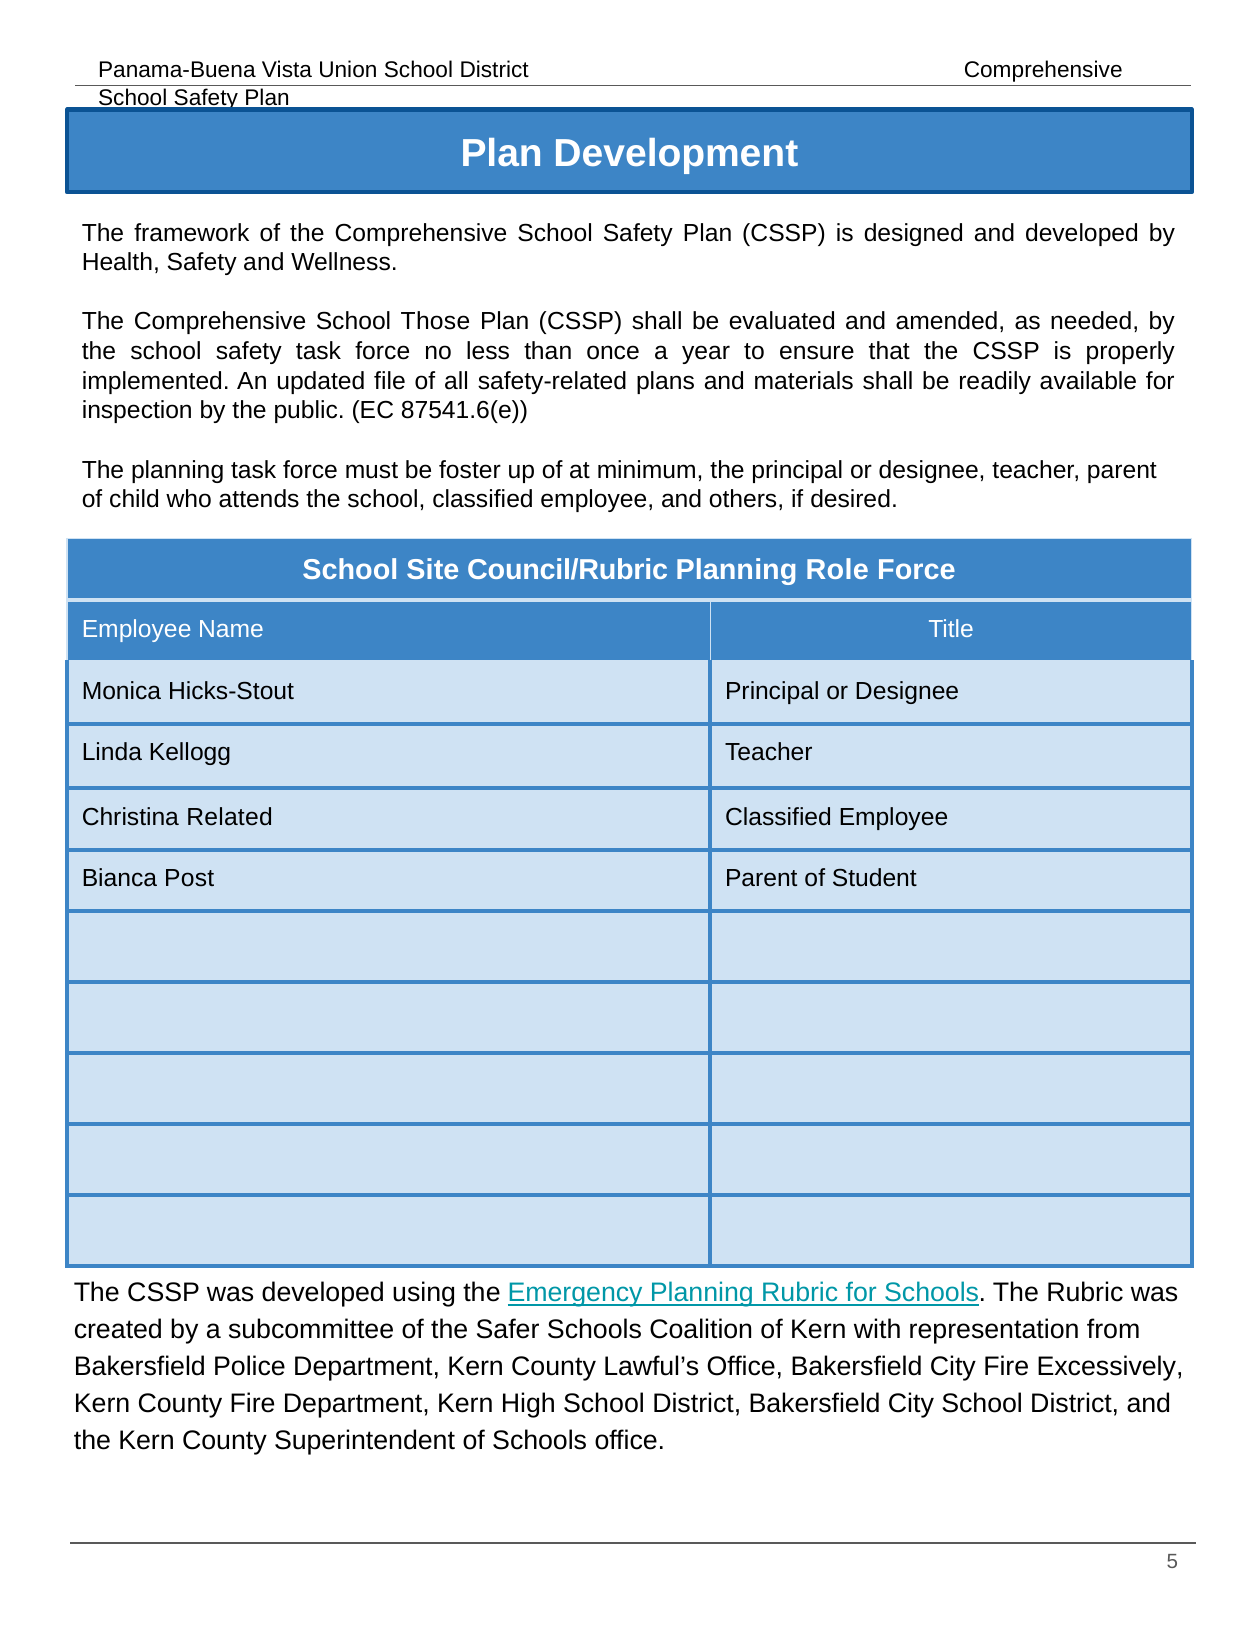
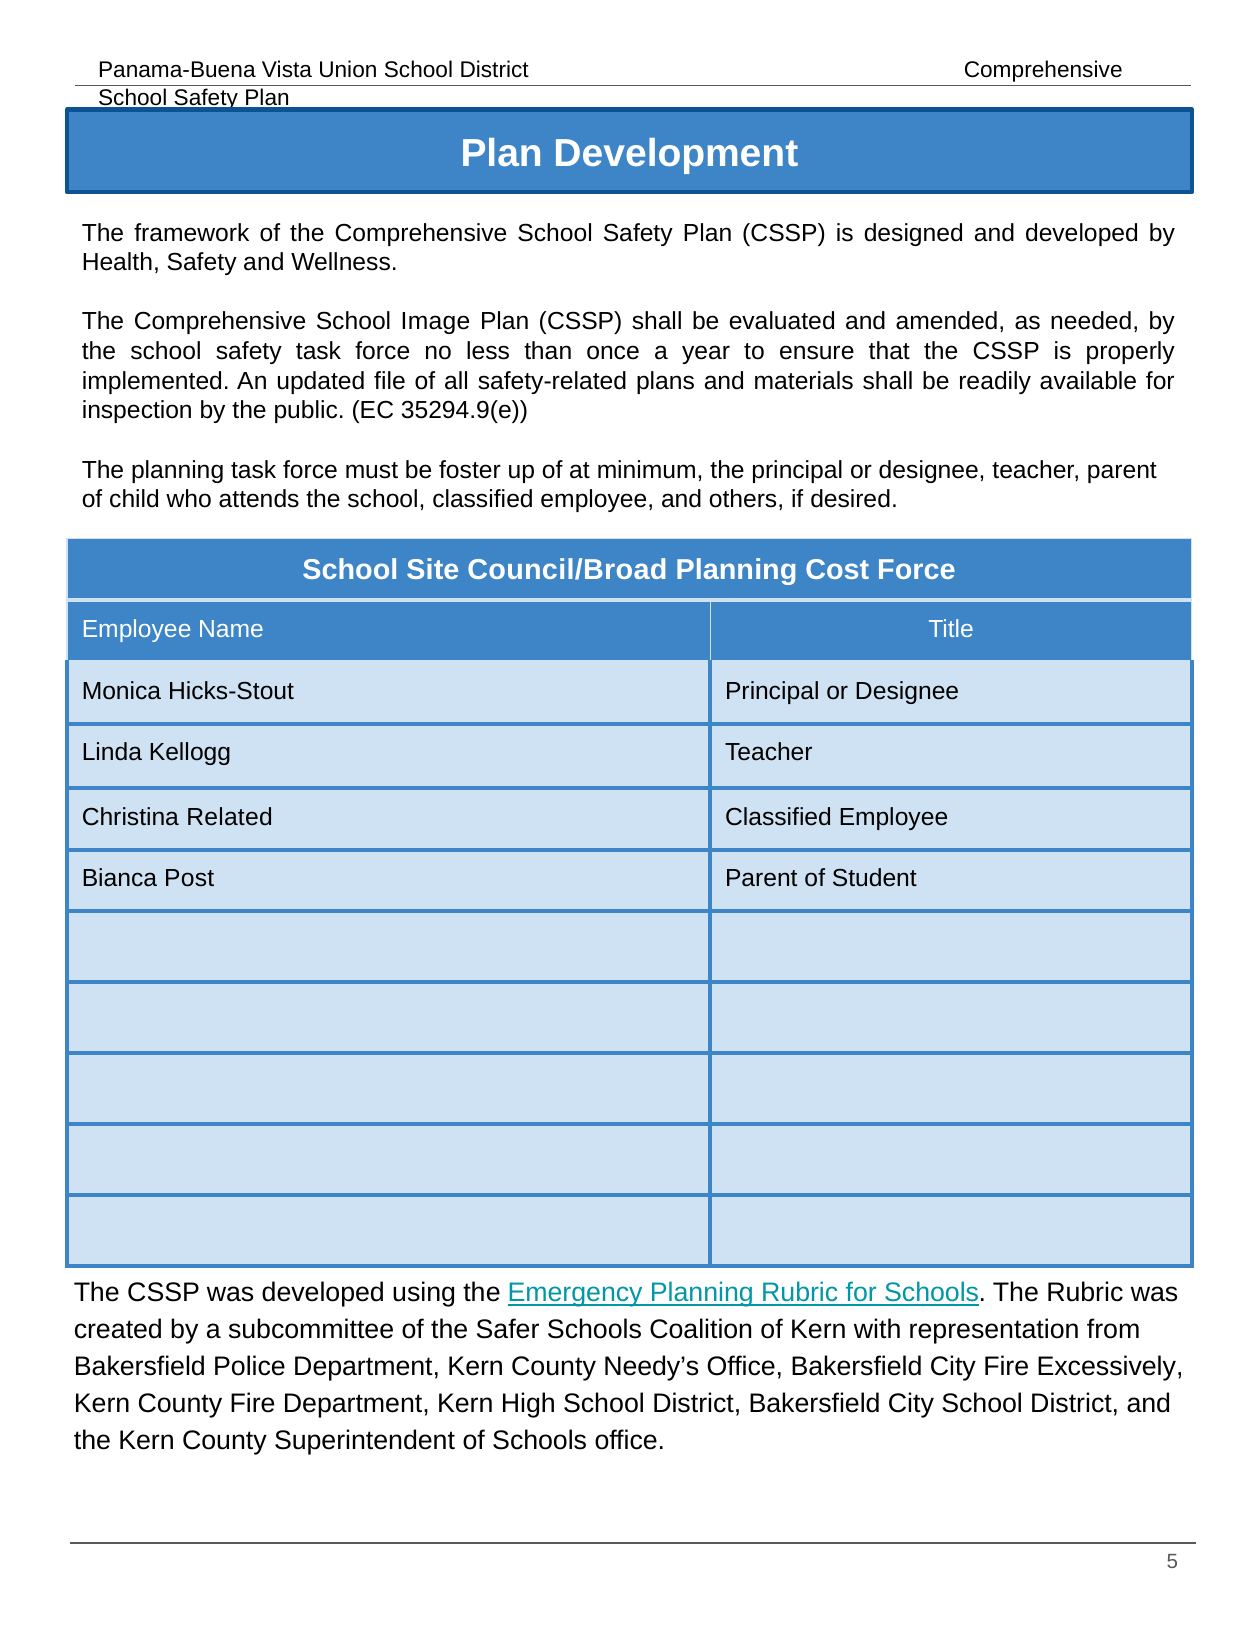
Those: Those -> Image (435, 322)
87541.6(e: 87541.6(e -> 35294.9(e (465, 411)
Council/Rubric: Council/Rubric -> Council/Broad (567, 570)
Role: Role -> Cost (837, 570)
Lawful’s: Lawful’s -> Needy’s (651, 1367)
